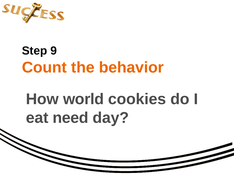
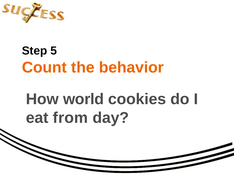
9: 9 -> 5 (54, 51)
need: need -> from (70, 118)
